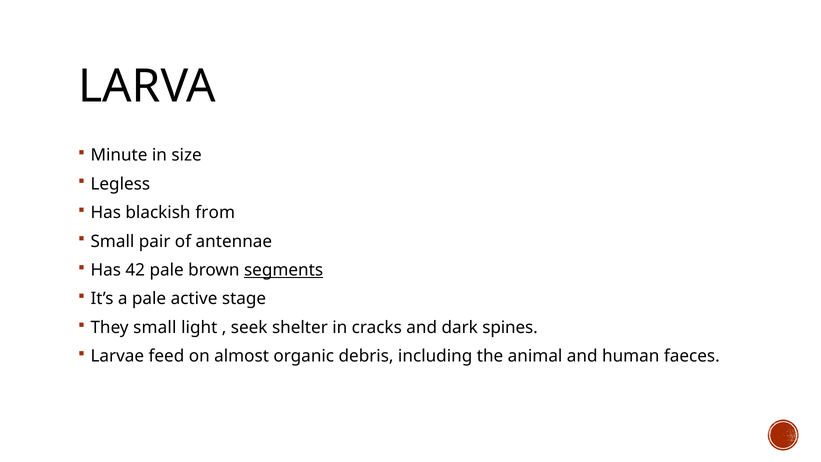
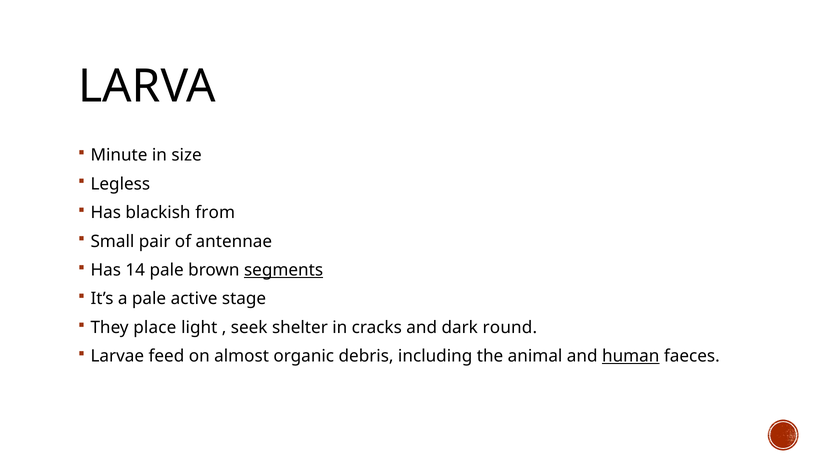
42: 42 -> 14 (135, 270)
They small: small -> place (155, 327)
spines: spines -> round (510, 327)
human underline: none -> present (631, 356)
